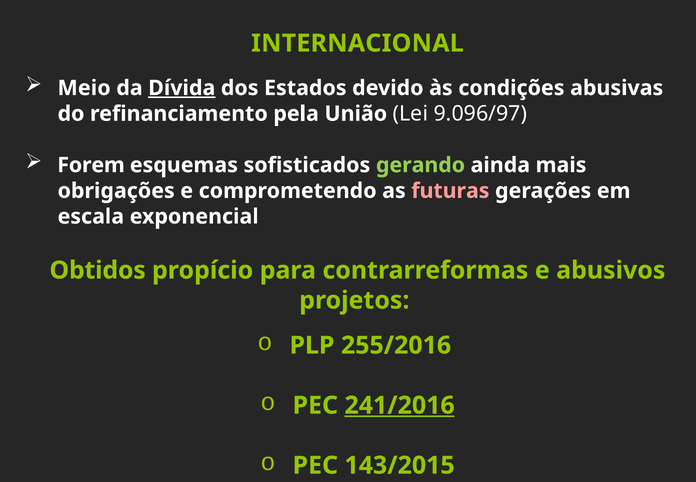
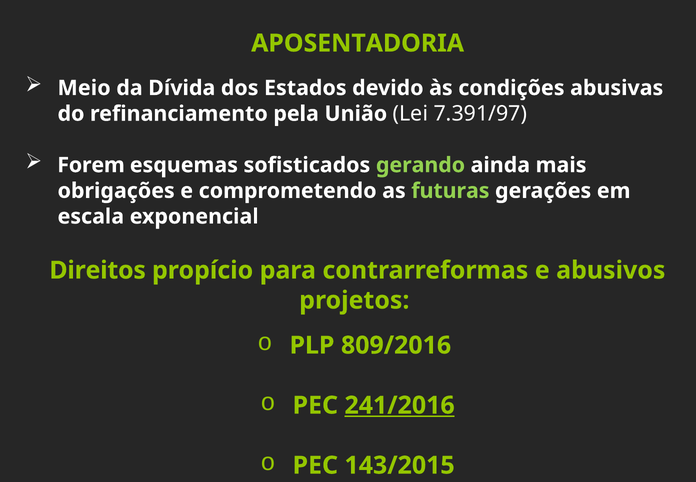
INTERNACIONAL: INTERNACIONAL -> APOSENTADORIA (358, 43)
Dívida underline: present -> none (182, 88)
9.096/97: 9.096/97 -> 7.391/97 (480, 114)
futuras colour: pink -> light green (450, 191)
Obtidos: Obtidos -> Direitos (98, 270)
255/2016: 255/2016 -> 809/2016 (396, 345)
